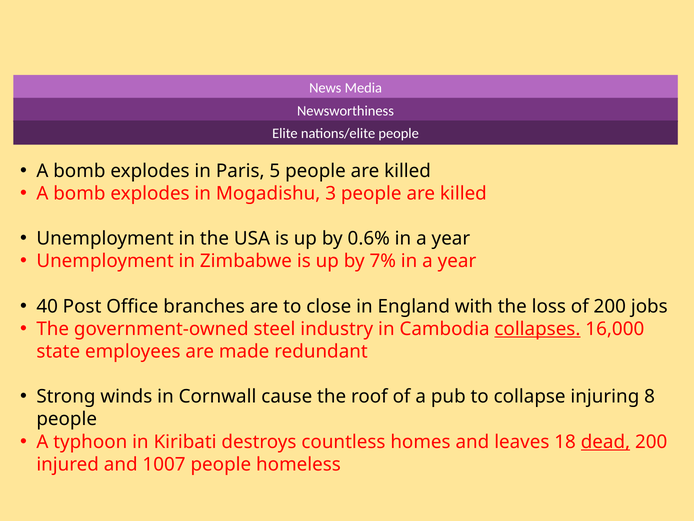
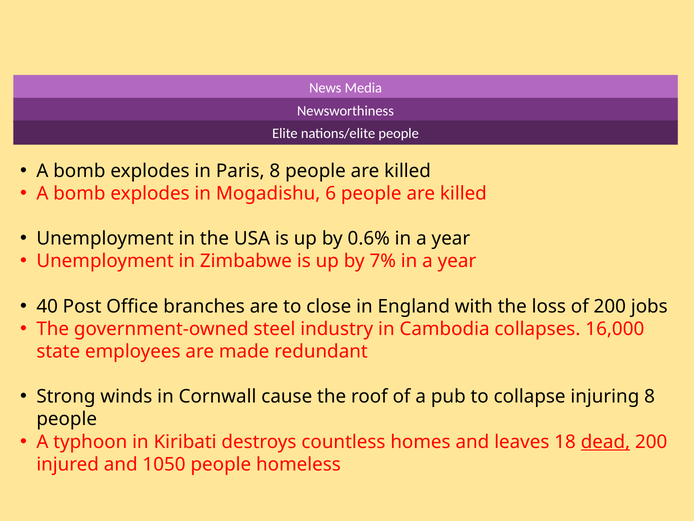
Paris 5: 5 -> 8 (275, 171)
3: 3 -> 6 (331, 193)
collapses underline: present -> none (537, 329)
1007: 1007 -> 1050 (164, 464)
